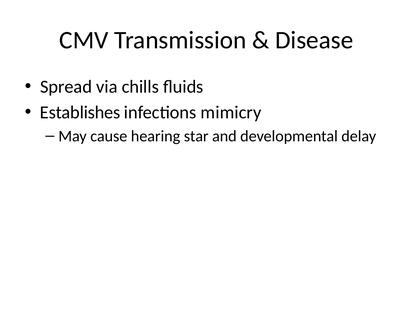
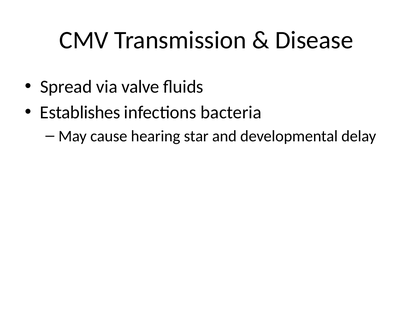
chills: chills -> valve (140, 87)
mimicry: mimicry -> bacteria (231, 112)
